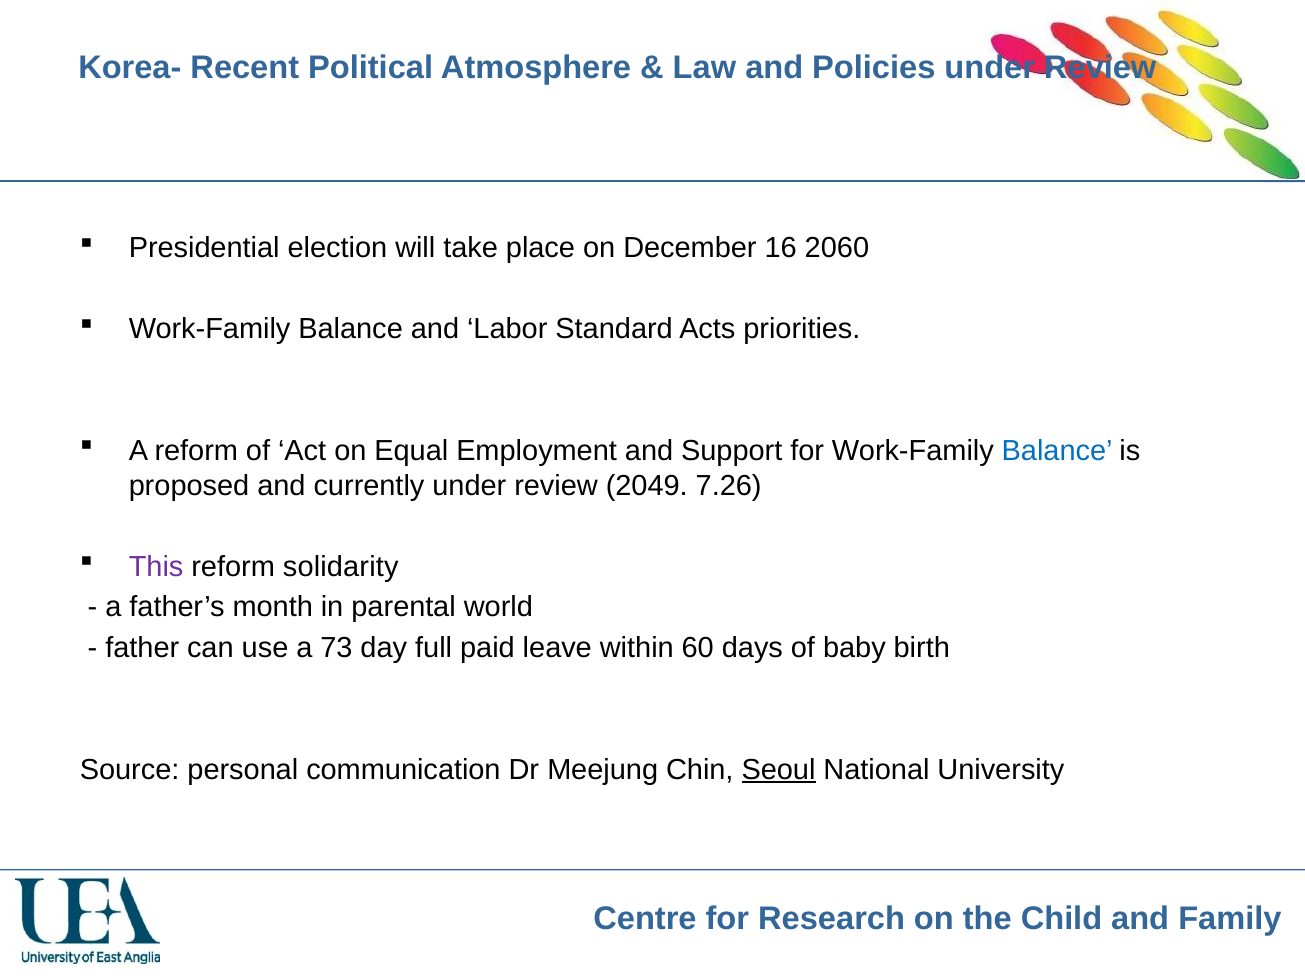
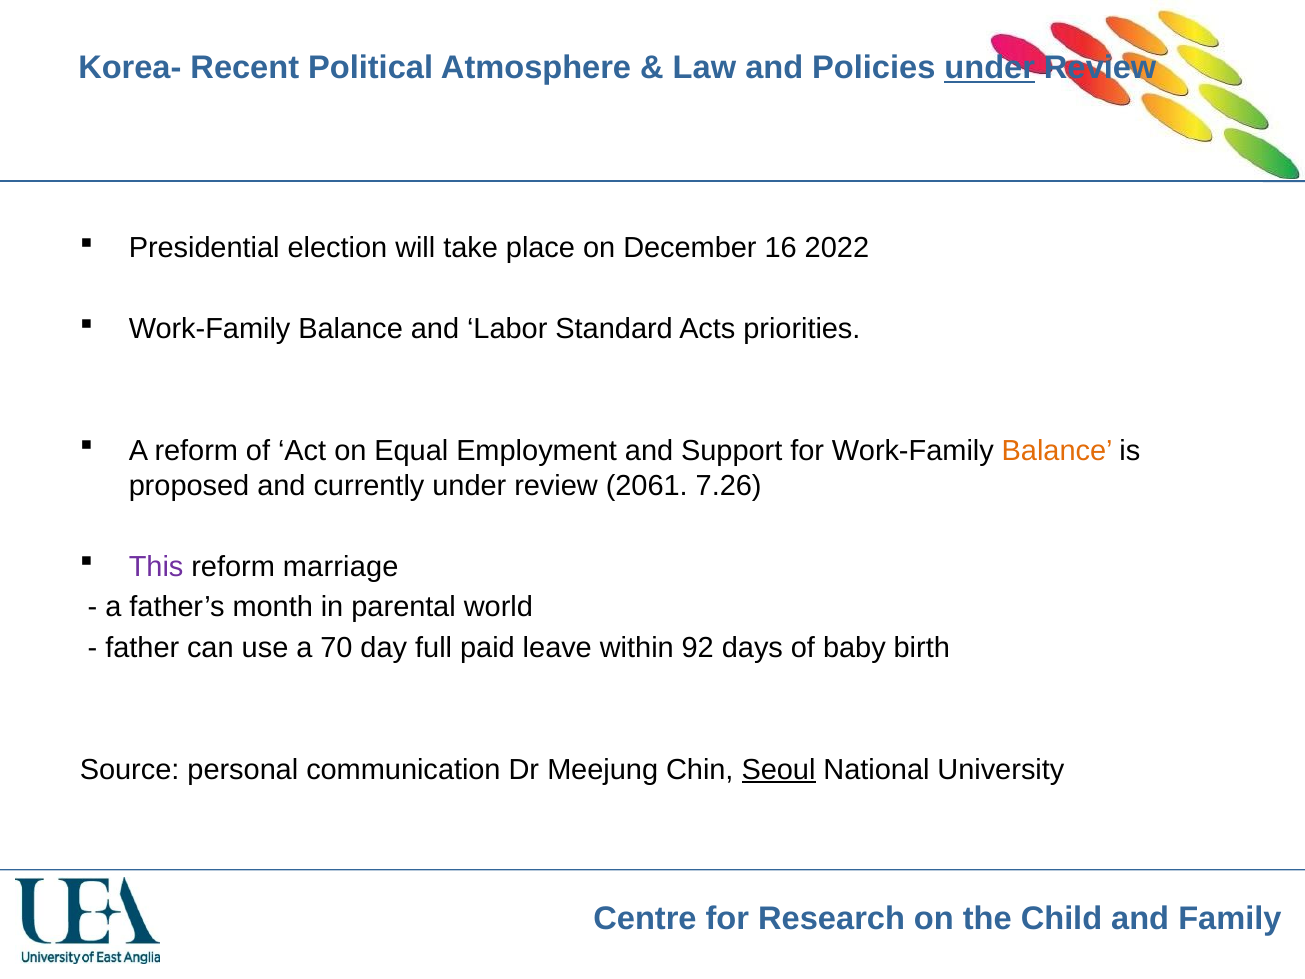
under underline: none -> present (990, 68)
2060: 2060 -> 2022 (837, 248)
Balance colour: blue -> orange (1057, 451)
2049: 2049 -> 2061 (647, 486)
solidarity: solidarity -> marriage (341, 567)
73: 73 -> 70 (336, 648)
60: 60 -> 92 (698, 648)
